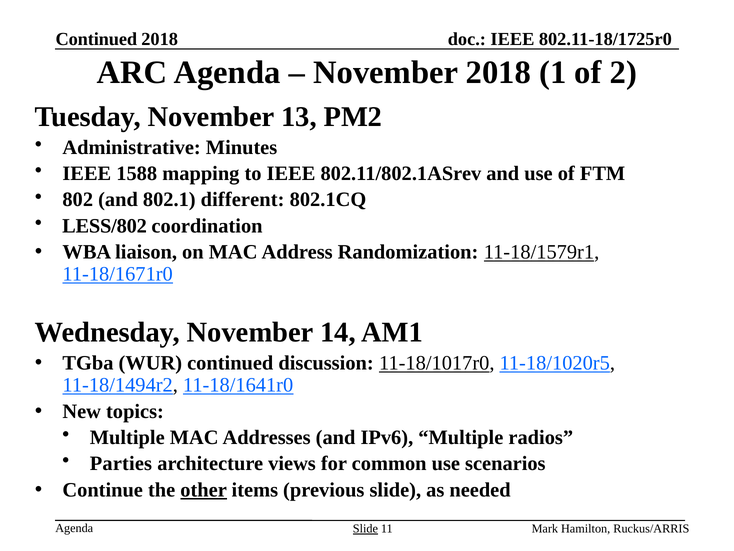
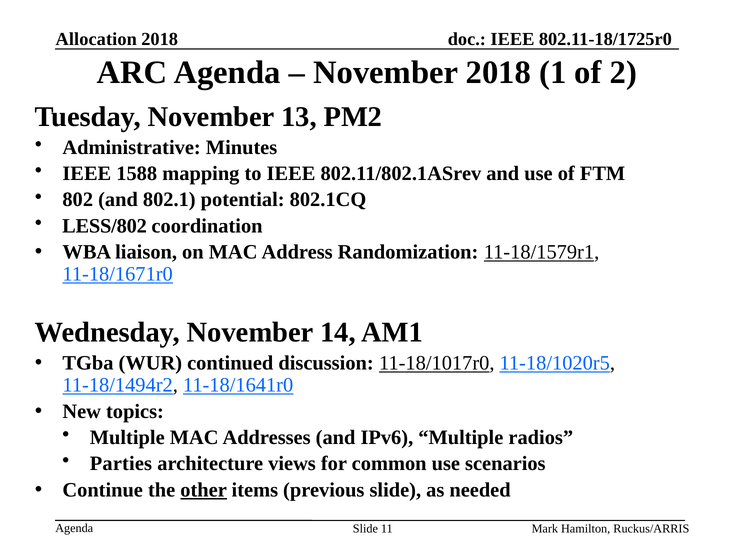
Continued: Continued -> Allocation (96, 39)
different: different -> potential (243, 200)
Slide underline: present -> none (365, 528)
